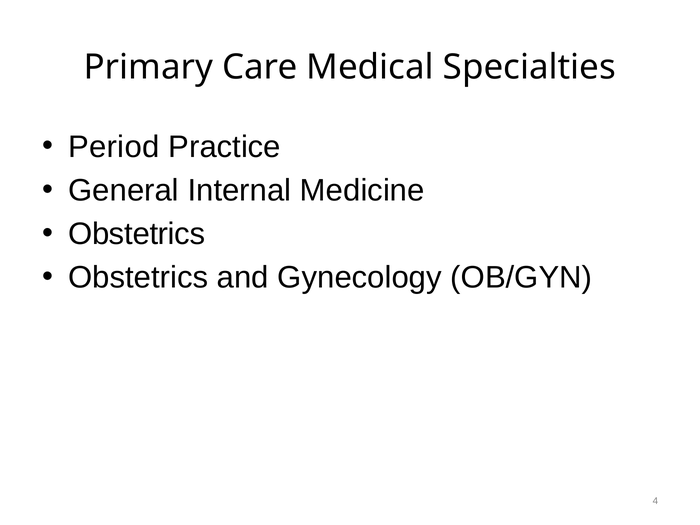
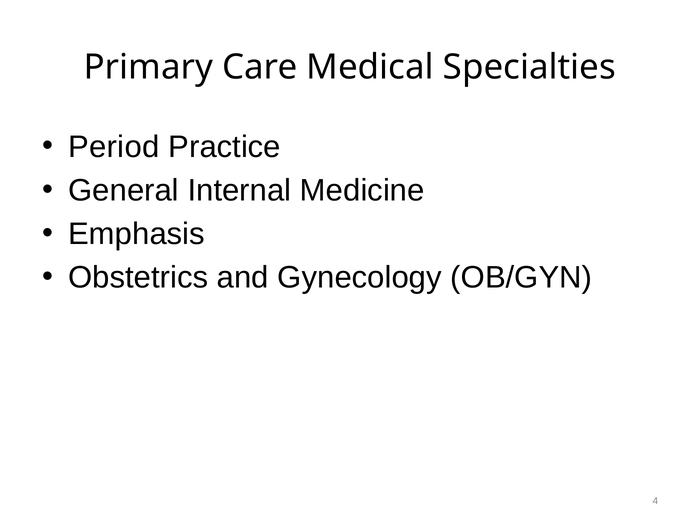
Obstetrics: Obstetrics -> Emphasis (137, 234)
